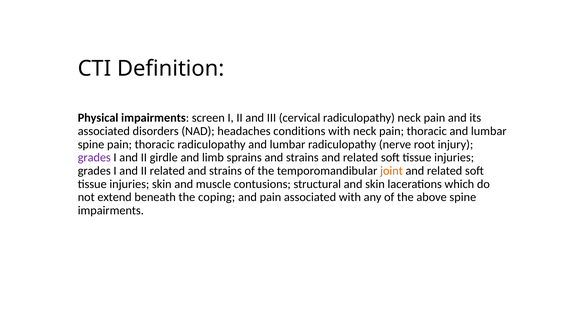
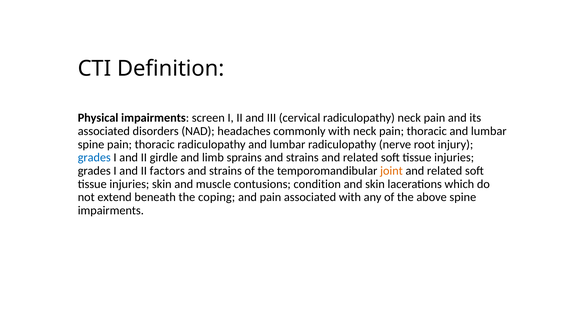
conditions: conditions -> commonly (299, 131)
grades colour: purple -> blue (94, 158)
II related: related -> factors (167, 171)
structural: structural -> condition (317, 184)
